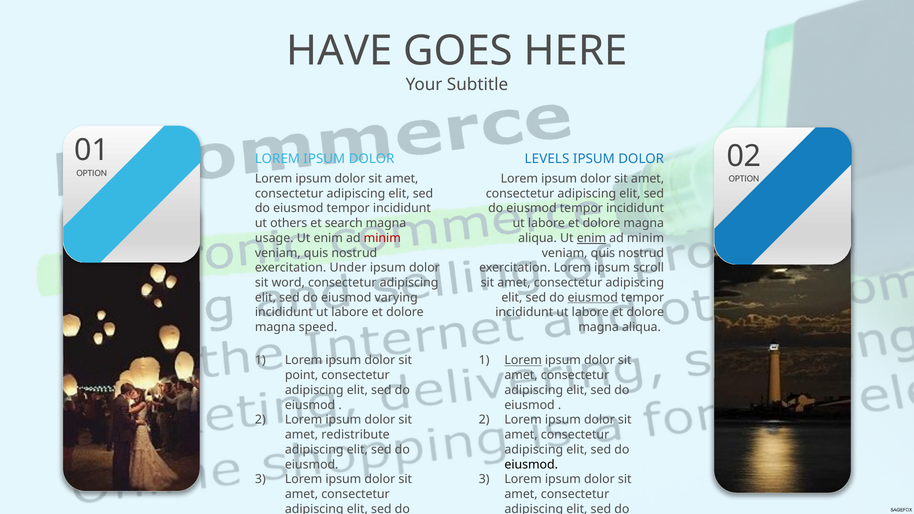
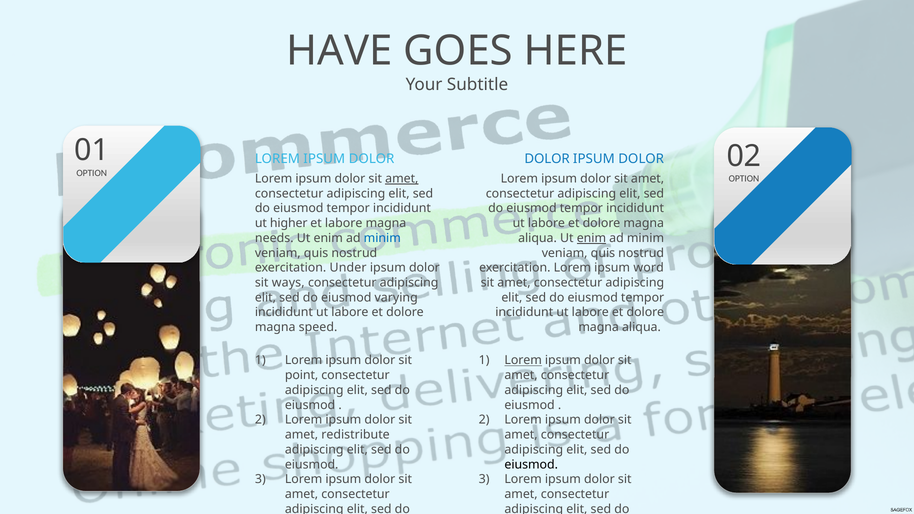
LEVELS: LEVELS -> DOLOR (547, 159)
amet underline: none -> present (402, 179)
others: others -> higher (289, 223)
et search: search -> labore (344, 223)
usage: usage -> needs (274, 238)
minim colour: red -> blue (382, 238)
scroll: scroll -> word (649, 268)
word: word -> ways (288, 283)
eiusmod underline: present -> none (593, 298)
